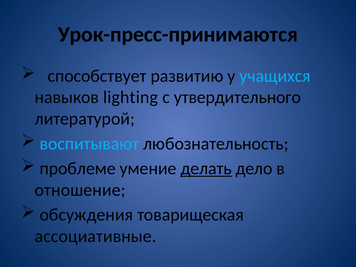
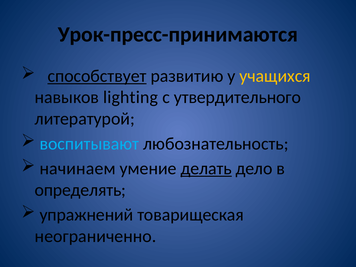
способствует underline: none -> present (97, 76)
учащихся colour: light blue -> yellow (275, 76)
проблеме: проблеме -> начинаем (78, 169)
отношение: отношение -> определять (80, 190)
обсуждения: обсуждения -> упражнений (86, 215)
ассоциативные: ассоциативные -> неограниченно (96, 236)
